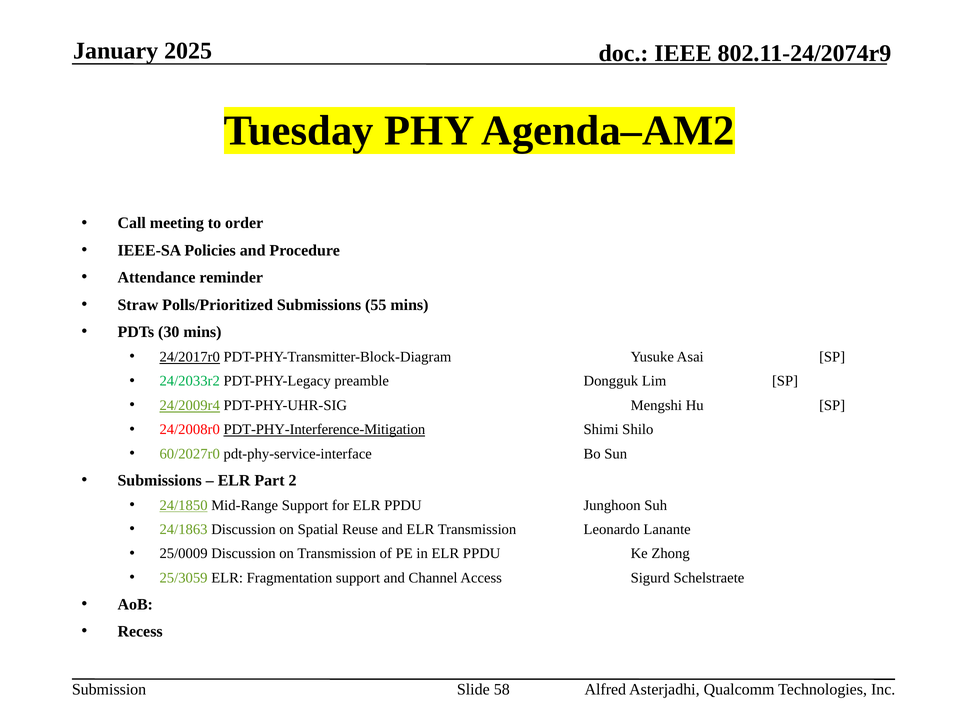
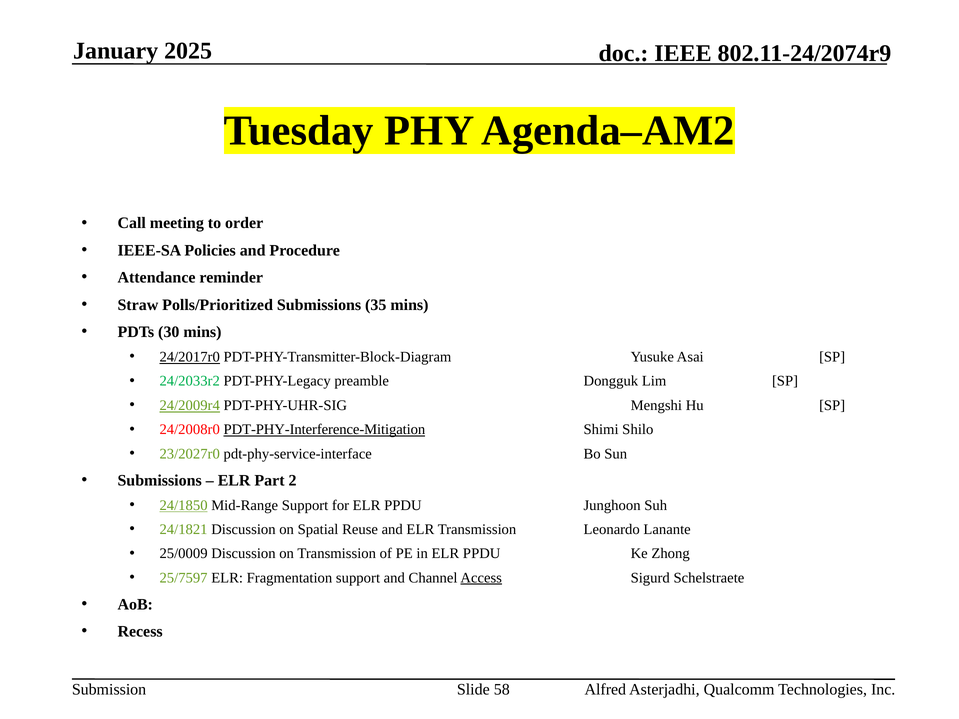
55: 55 -> 35 (376, 305)
60/2027r0: 60/2027r0 -> 23/2027r0 (190, 454)
24/1863: 24/1863 -> 24/1821 (184, 530)
25/3059: 25/3059 -> 25/7597 (184, 578)
Access underline: none -> present (481, 578)
